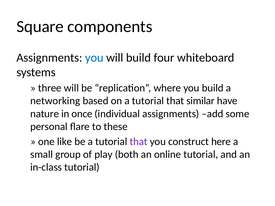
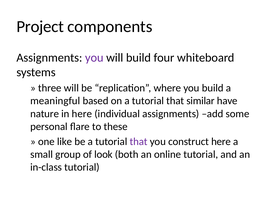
Square: Square -> Project (40, 27)
you colour: blue -> purple (94, 58)
networking: networking -> meaningful (55, 101)
in once: once -> here (82, 114)
play: play -> look (104, 154)
